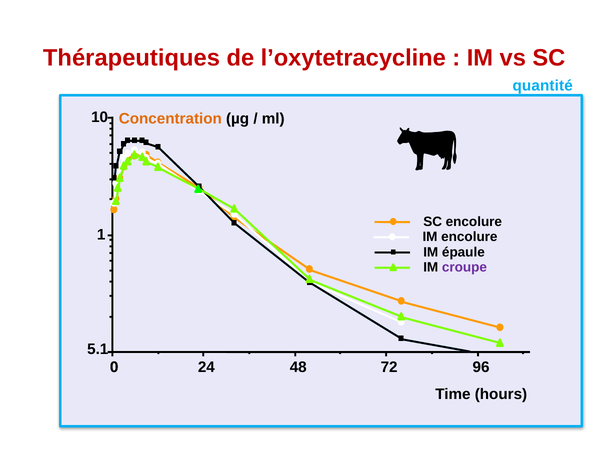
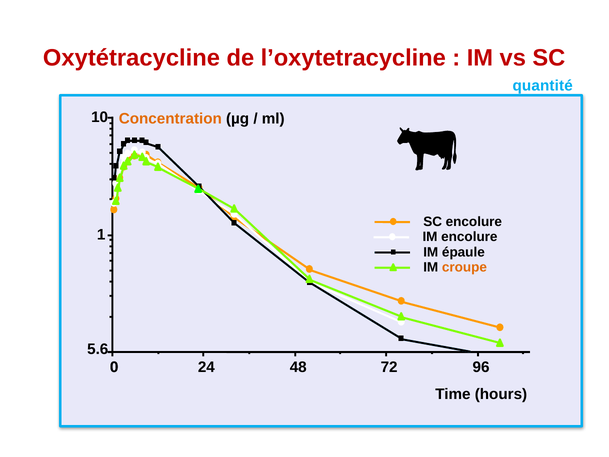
Thérapeutiques: Thérapeutiques -> Oxytétracycline (131, 58)
croupe colour: purple -> orange (464, 267)
5.1: 5.1 -> 5.6 (98, 349)
